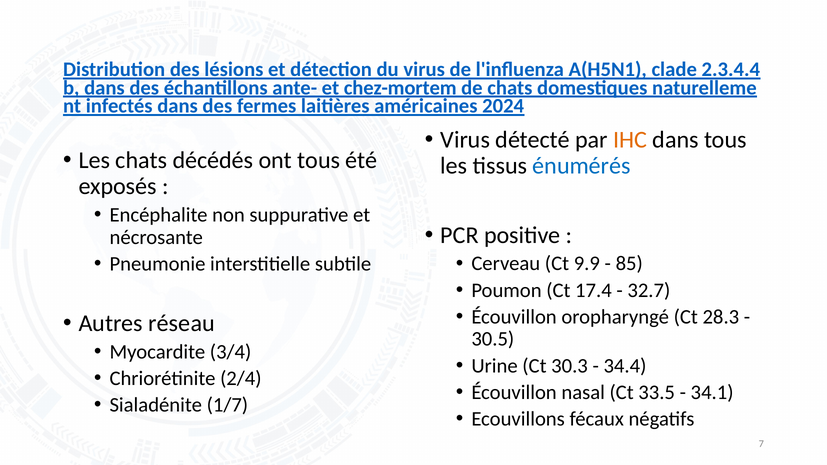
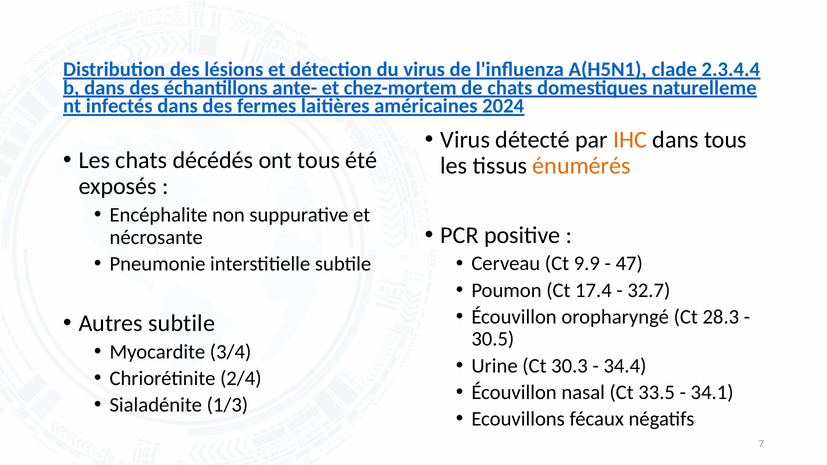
énumérés colour: blue -> orange (582, 166)
85: 85 -> 47 (629, 264)
Autres réseau: réseau -> subtile (182, 323)
1/7: 1/7 -> 1/3 (227, 405)
